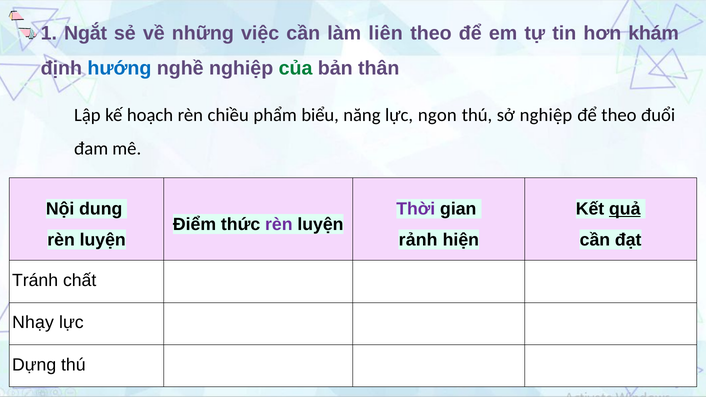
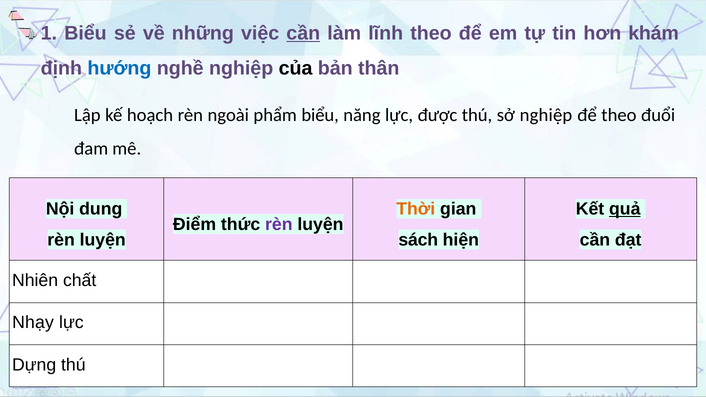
1 Ngắt: Ngắt -> Biểu (85, 33)
cần underline: none -> present (303, 33)
liên: liên -> lĩnh (386, 33)
của colour: green -> black (296, 69)
chiều: chiều -> ngoài (228, 115)
ngon: ngon -> được (438, 115)
Thời colour: purple -> orange (416, 209)
rảnh: rảnh -> sách (418, 240)
Tránh: Tránh -> Nhiên (35, 281)
